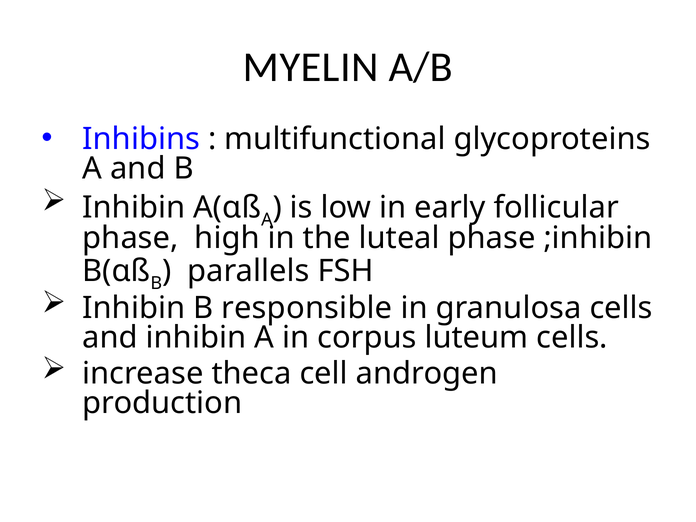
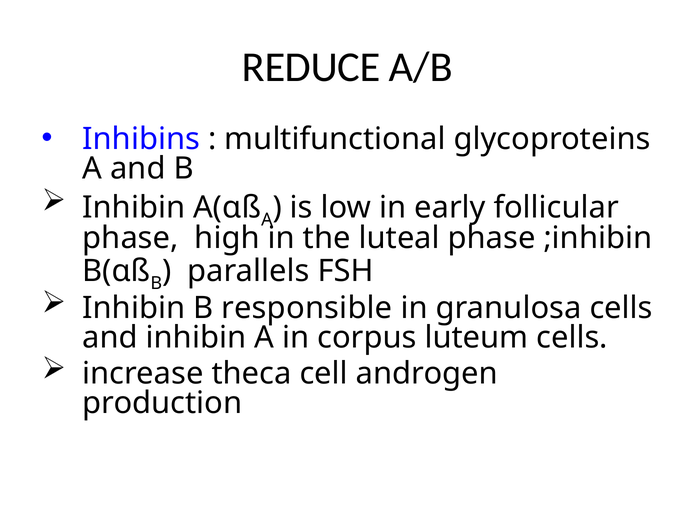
MYELIN: MYELIN -> REDUCE (311, 67)
